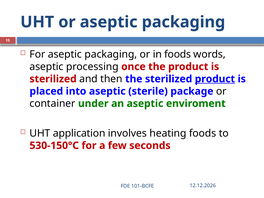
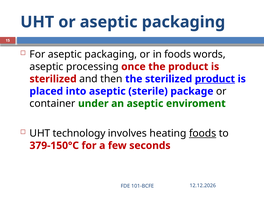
application: application -> technology (79, 133)
foods underline: none -> present (203, 133)
530-150°C: 530-150°C -> 379-150°C (54, 146)
